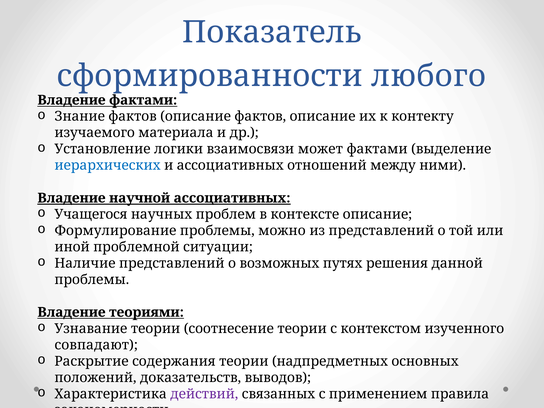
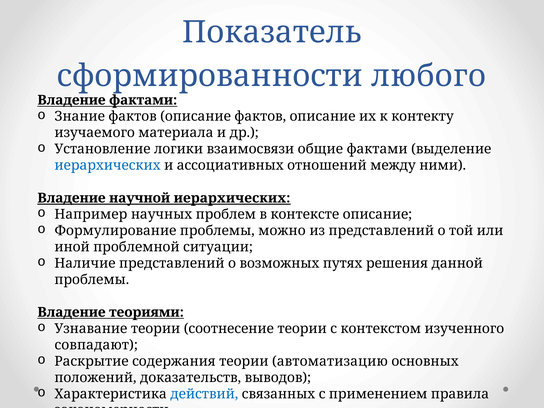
может: может -> общие (320, 149)
научной ассоциативных: ассоциативных -> иерархических (232, 198)
Учащегося: Учащегося -> Например (91, 214)
надпредметных: надпредметных -> автоматизацию (330, 361)
действий colour: purple -> blue (204, 394)
